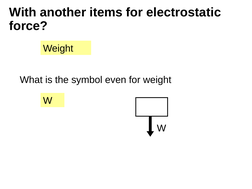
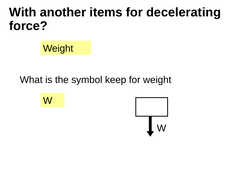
electrostatic: electrostatic -> decelerating (184, 12)
even: even -> keep (116, 80)
